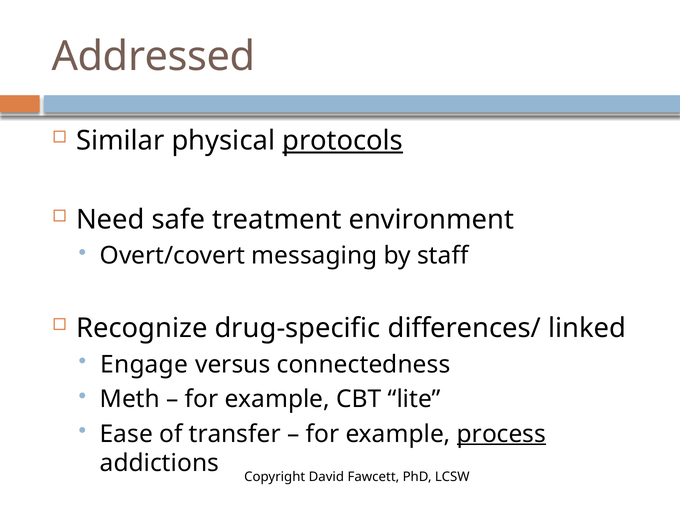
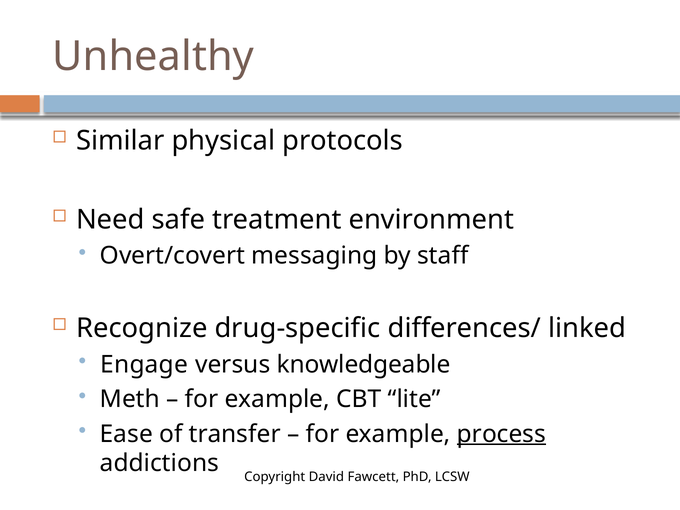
Addressed: Addressed -> Unhealthy (153, 57)
protocols underline: present -> none (343, 141)
connectedness: connectedness -> knowledgeable (364, 365)
